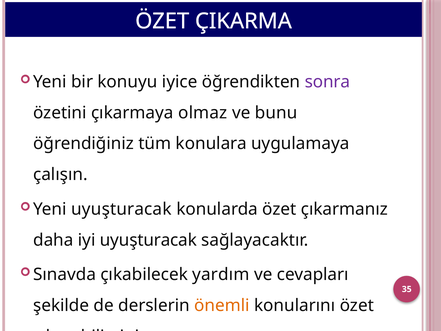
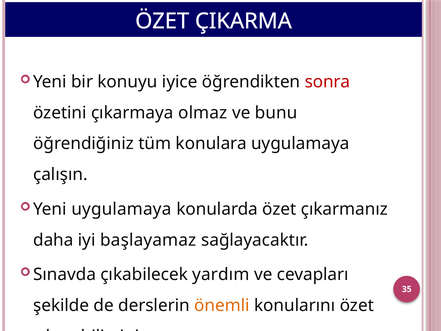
sonra colour: purple -> red (327, 82)
Yeni uyuşturacak: uyuşturacak -> uygulamaya (121, 209)
iyi uyuşturacak: uyuşturacak -> başlayamaz (148, 240)
